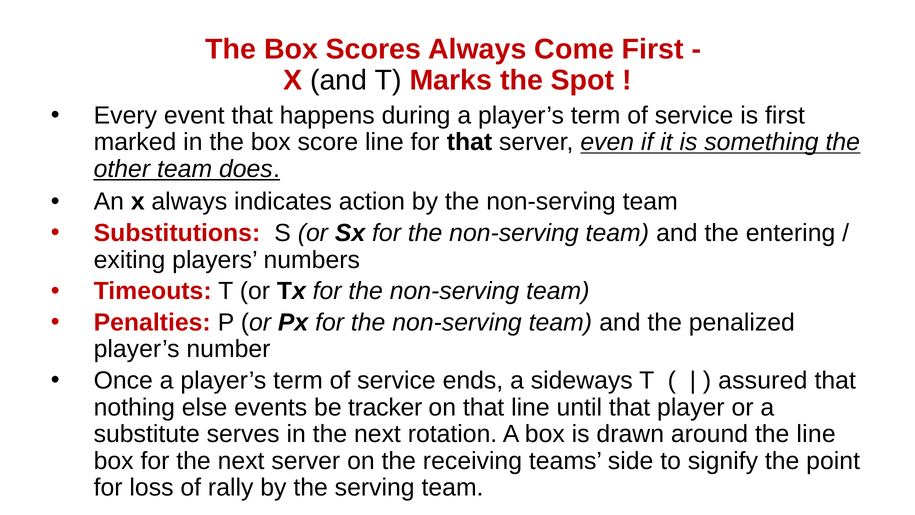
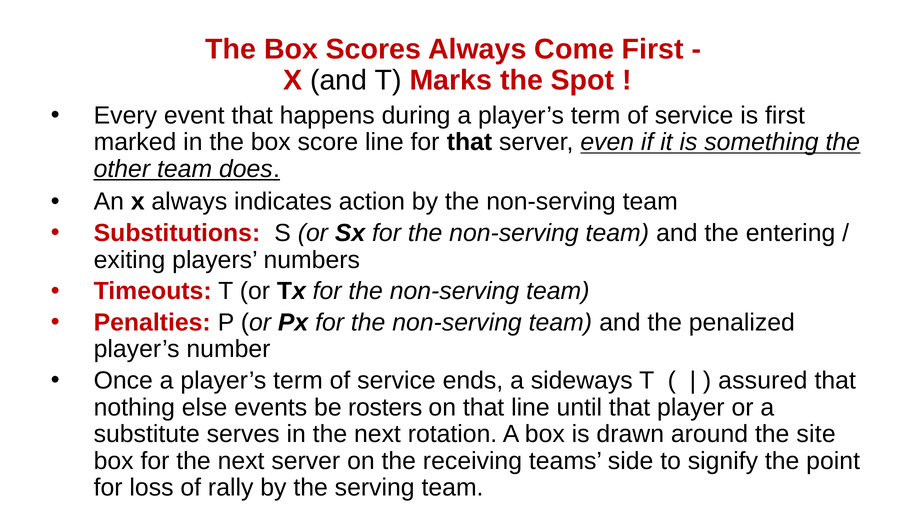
tracker: tracker -> rosters (385, 407)
the line: line -> site (816, 434)
